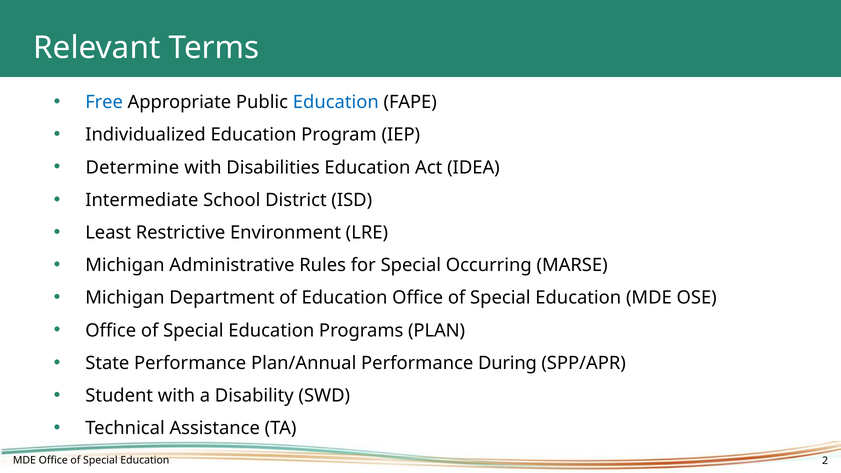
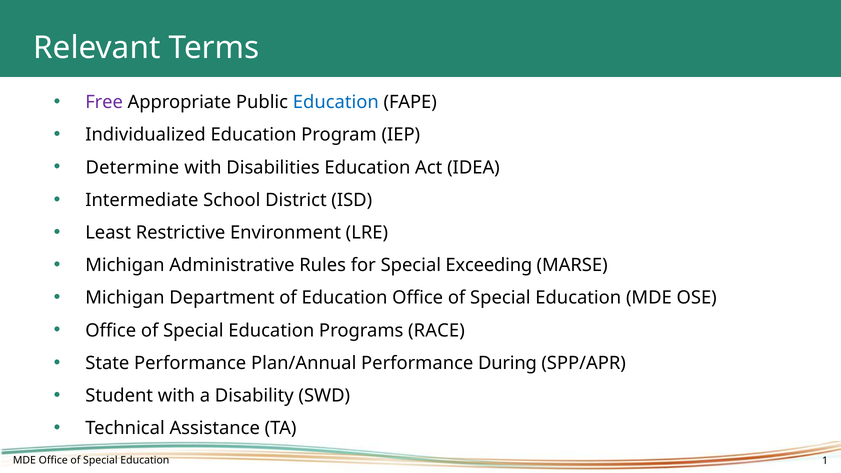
Free colour: blue -> purple (104, 102)
Occurring: Occurring -> Exceeding (489, 265)
PLAN: PLAN -> RACE (436, 330)
2: 2 -> 1 (825, 461)
